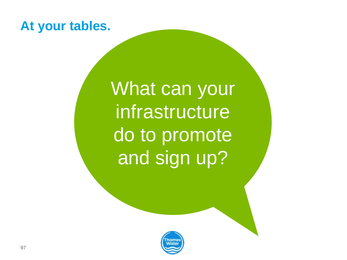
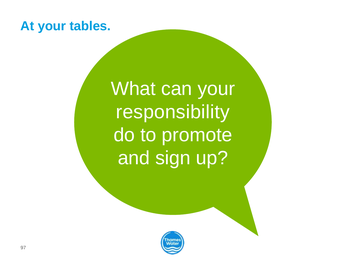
infrastructure: infrastructure -> responsibility (173, 112)
